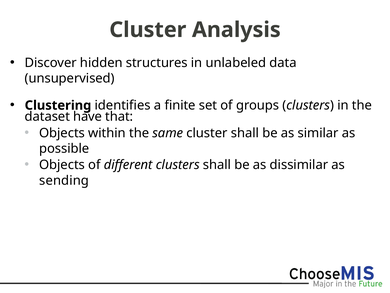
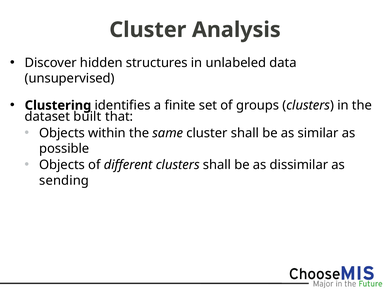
have: have -> built (87, 116)
